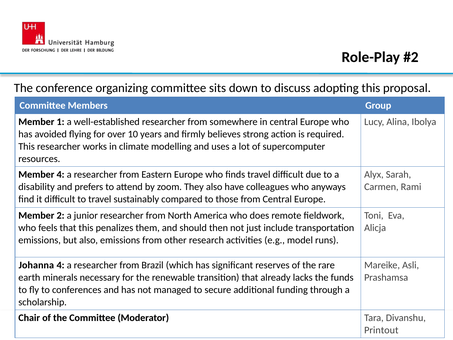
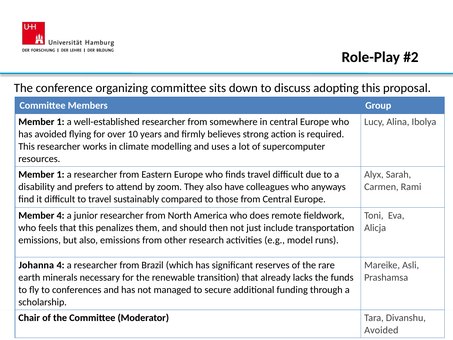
4: 4 -> 1 (61, 174)
Member 2: 2 -> 4 (61, 215)
Printout: Printout -> Avoided (381, 330)
